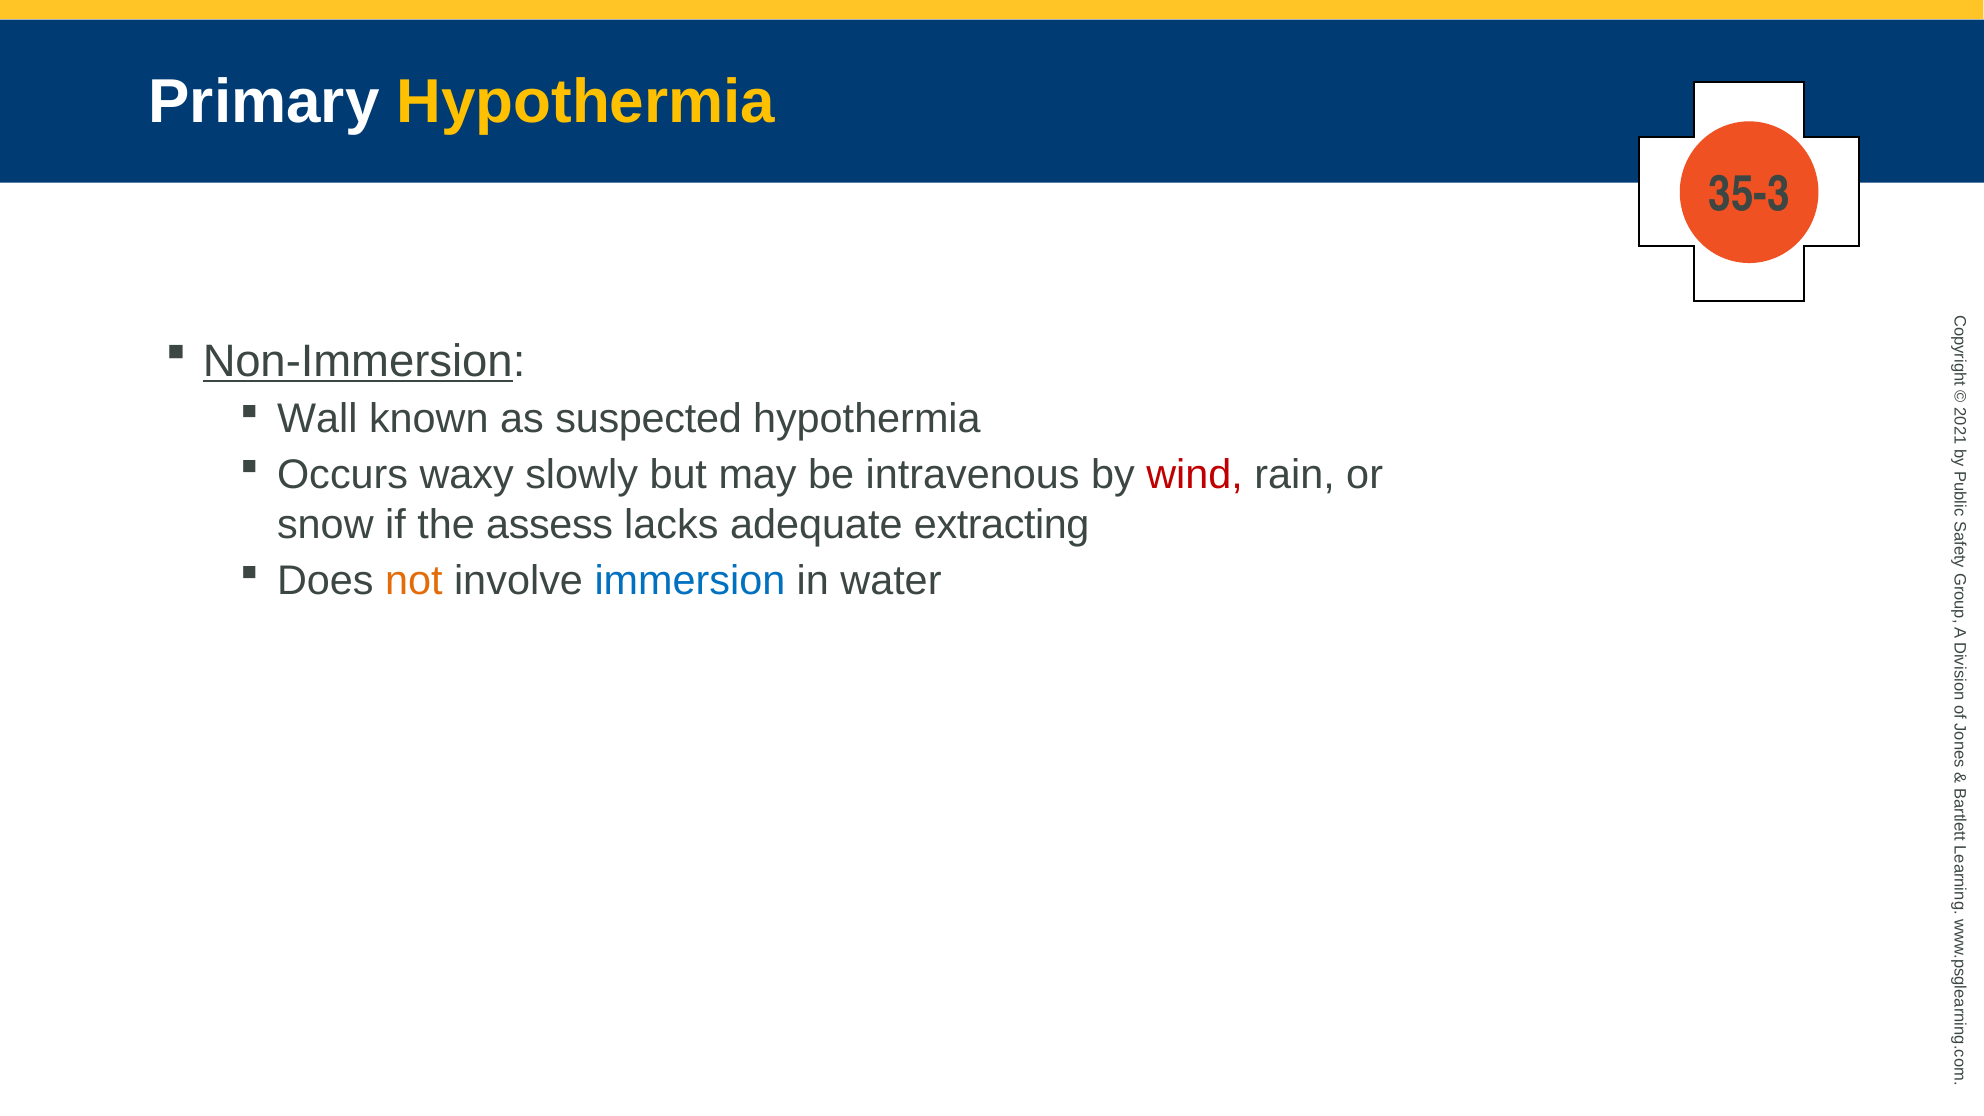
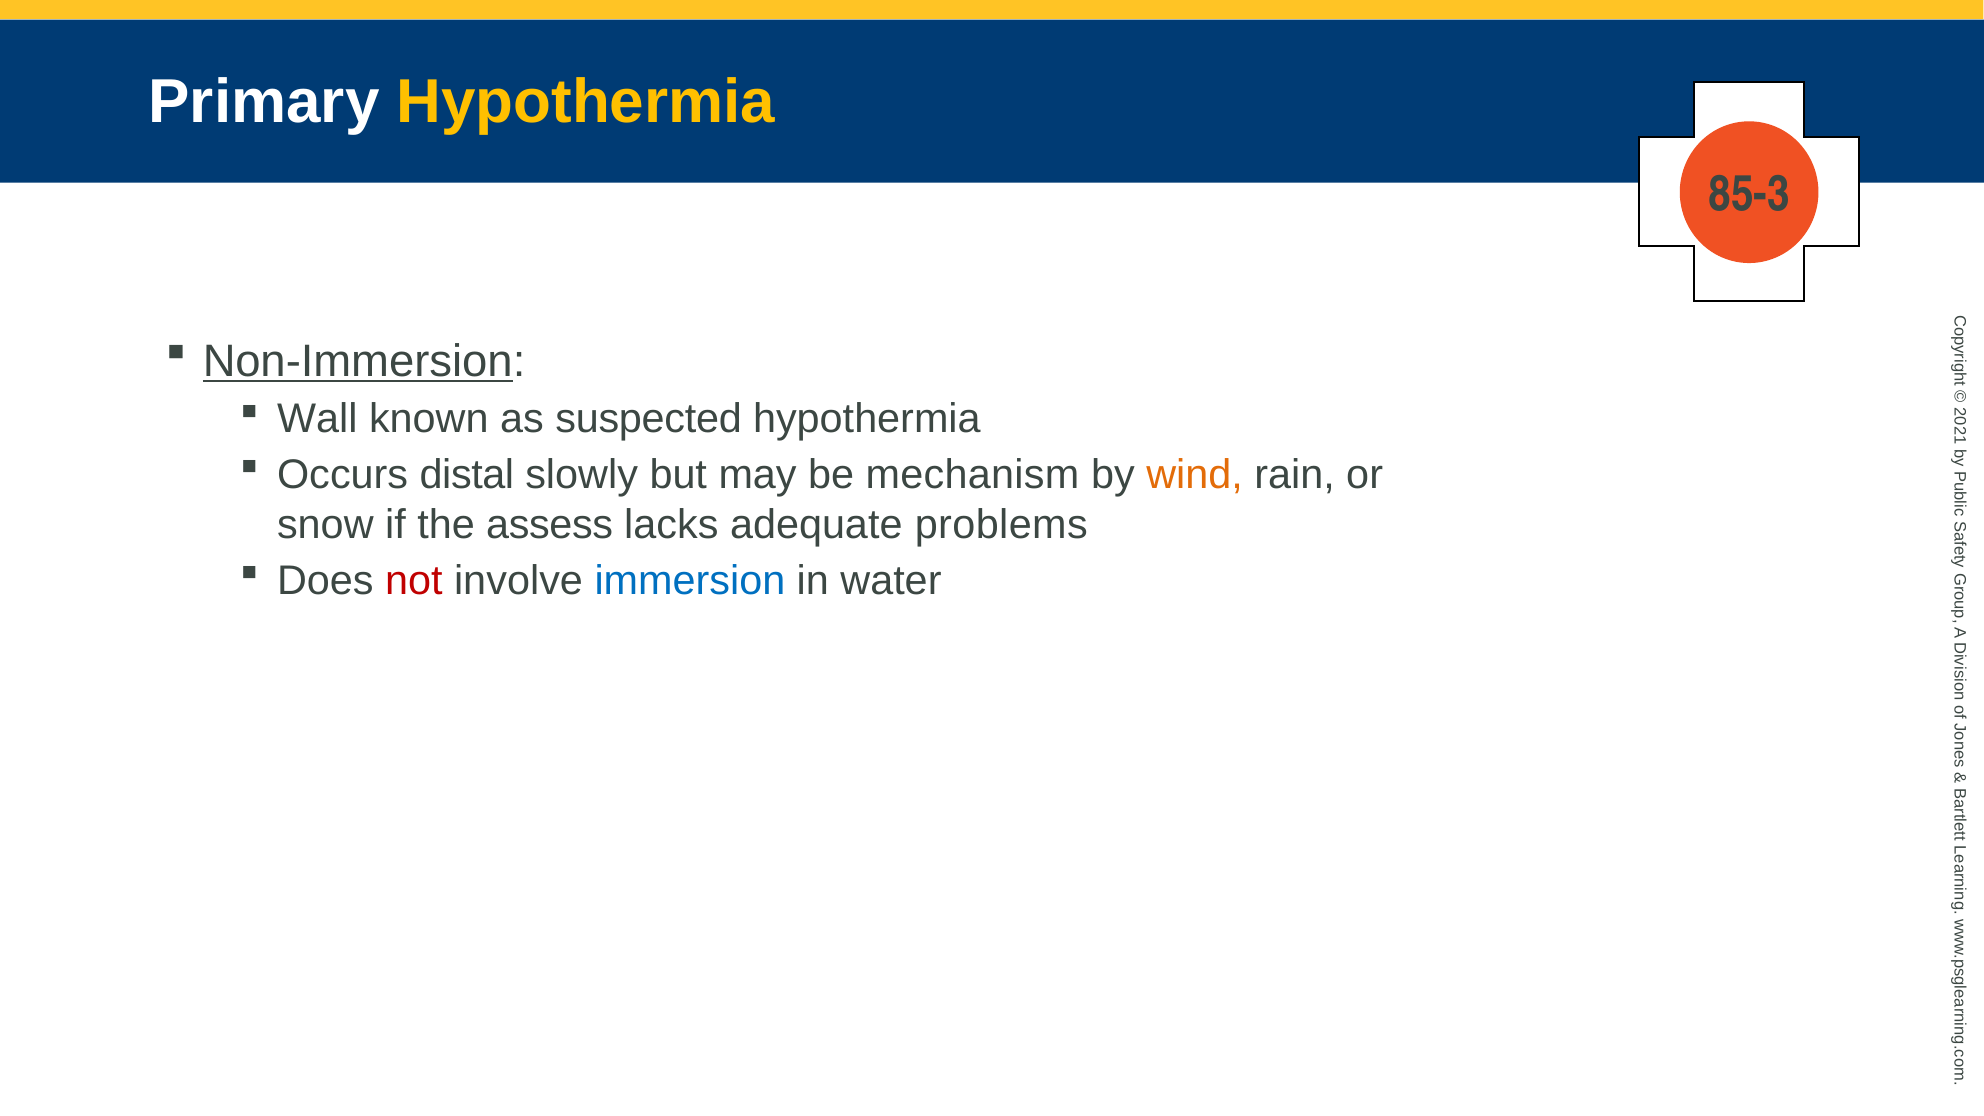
35-3: 35-3 -> 85-3 (1749, 195)
waxy: waxy -> distal (467, 475)
intravenous: intravenous -> mechanism (972, 475)
wind colour: red -> orange (1195, 475)
extracting: extracting -> problems (1001, 525)
not colour: orange -> red (414, 580)
